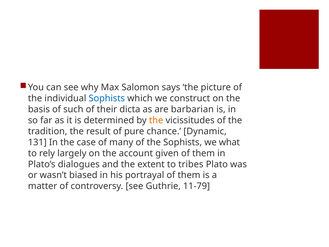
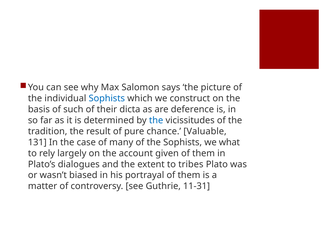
barbarian: barbarian -> deference (192, 109)
the colour: orange -> blue (156, 120)
Dynamic: Dynamic -> Valuable (205, 131)
11-79: 11-79 -> 11-31 (197, 186)
